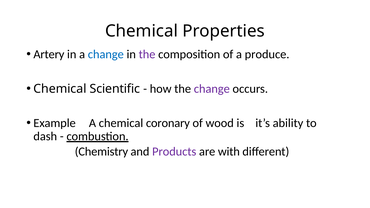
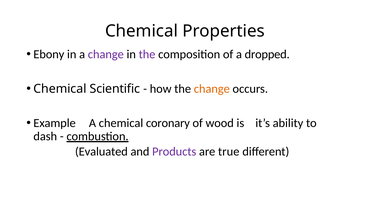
Artery: Artery -> Ebony (49, 54)
change colour: blue -> purple (106, 54)
produce: produce -> dropped (267, 54)
change colour: purple -> orange (212, 89)
Chemistry: Chemistry -> Evaluated (101, 152)
with: with -> true (229, 152)
